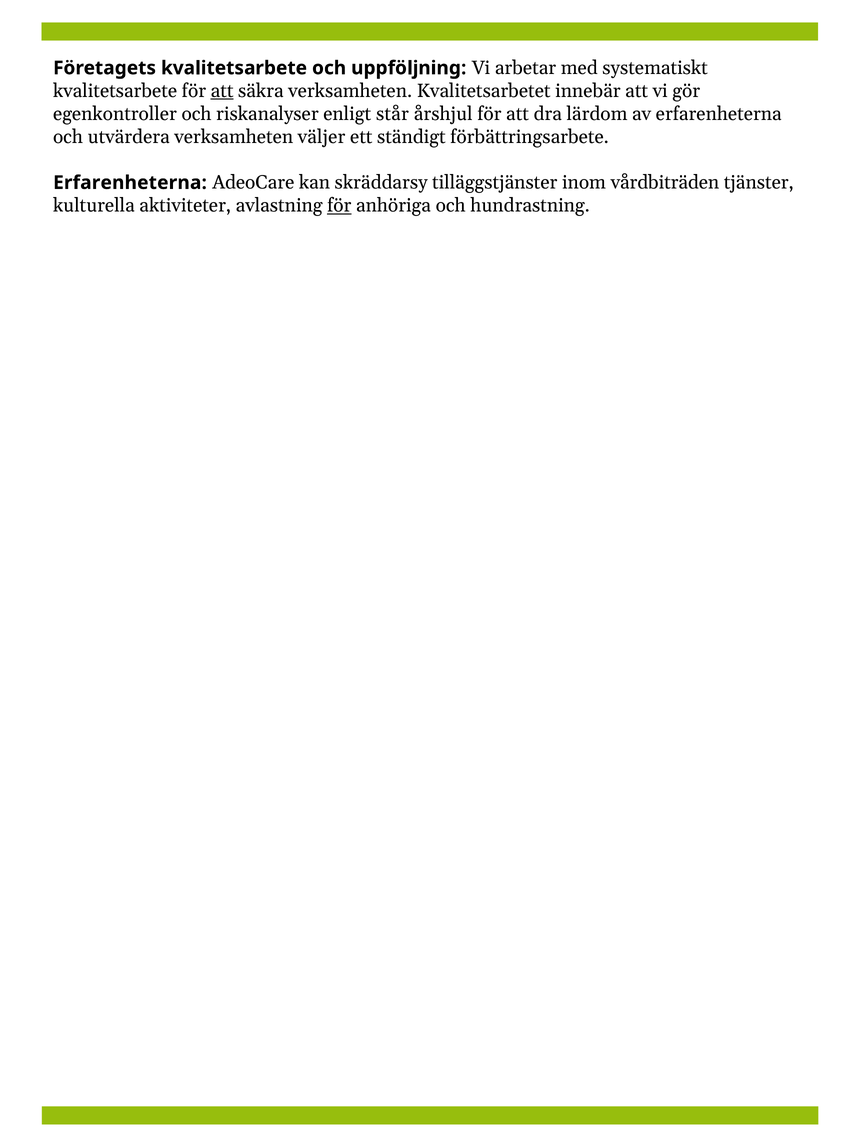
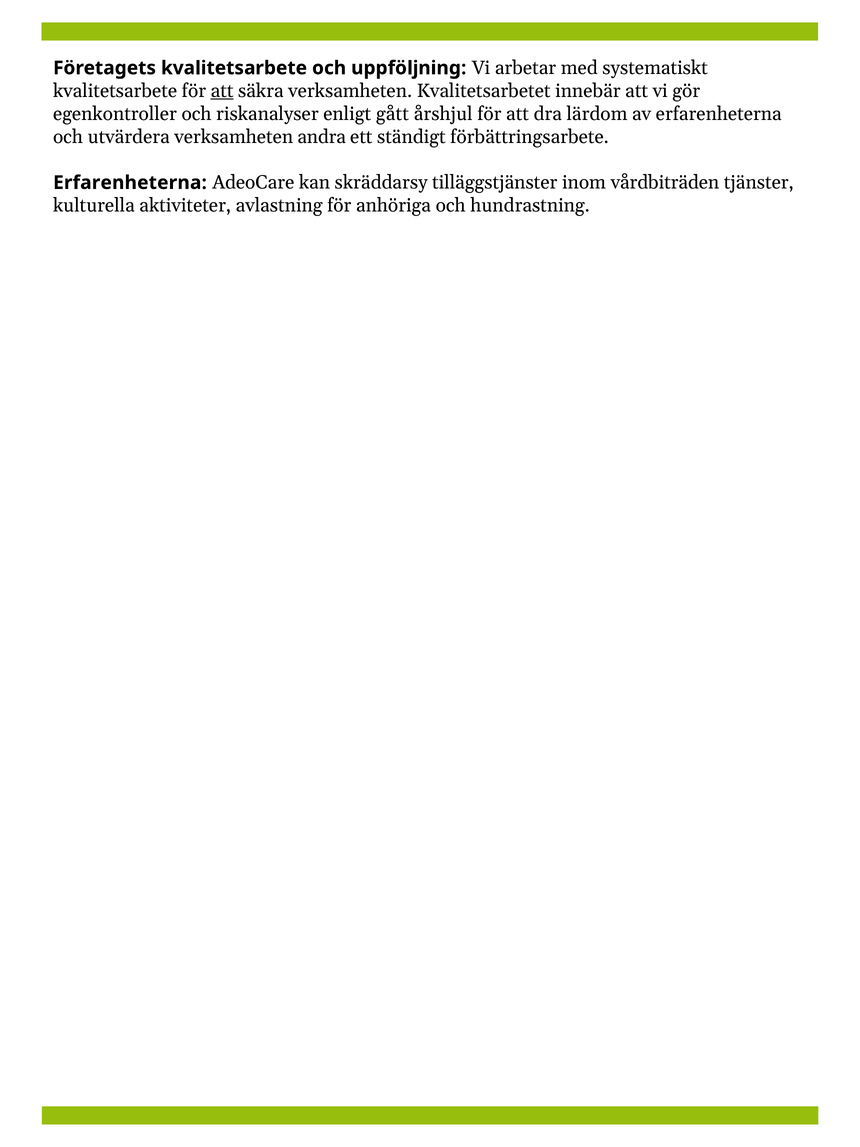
står: står -> gått (392, 114)
väljer: väljer -> andra (322, 137)
för underline: present -> none (339, 206)
